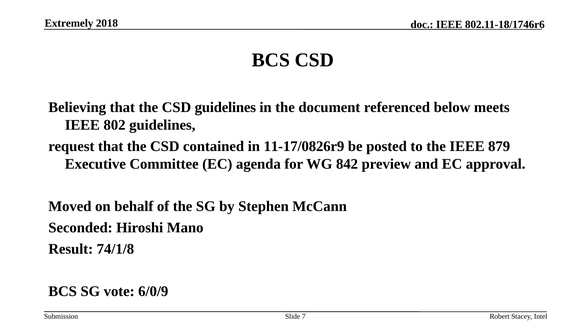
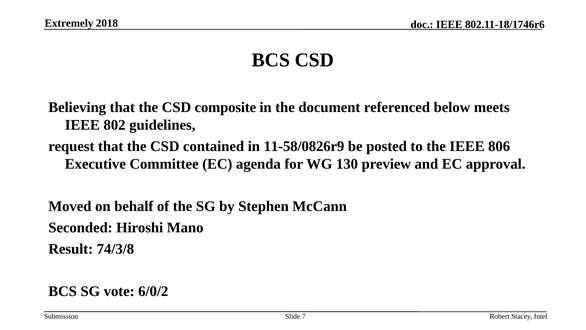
CSD guidelines: guidelines -> composite (225, 107)
11-17/0826r9: 11-17/0826r9 -> 11-58/0826r9 (304, 146)
879: 879 -> 806 (499, 146)
842: 842 -> 130 (347, 164)
74/1/8: 74/1/8 -> 74/3/8 (115, 249)
6/0/9: 6/0/9 -> 6/0/2 (153, 291)
